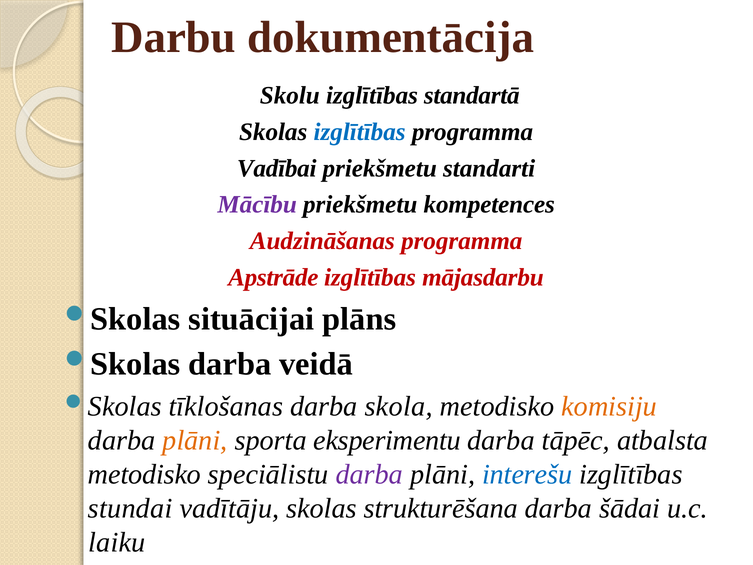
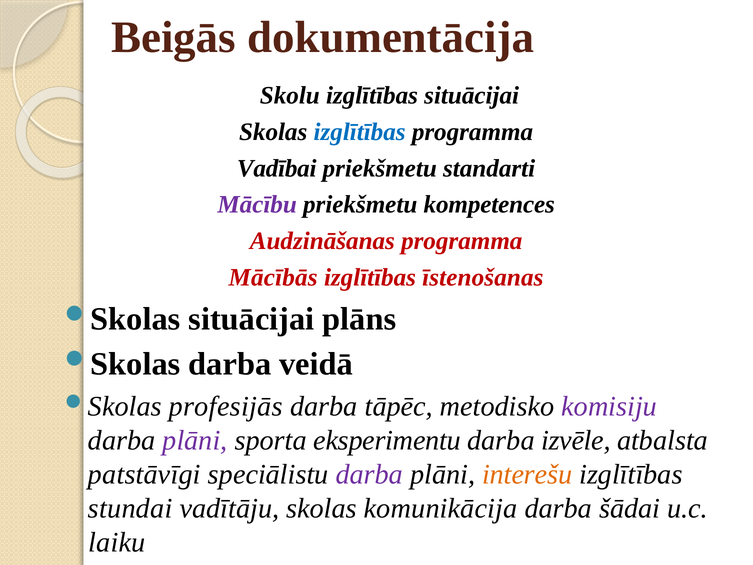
Darbu: Darbu -> Beigās (174, 38)
izglītības standartā: standartā -> situācijai (472, 95)
Apstrāde: Apstrāde -> Mācībās (273, 277)
mājasdarbu: mājasdarbu -> īstenošanas (483, 277)
tīklošanas: tīklošanas -> profesijās (226, 406)
skola: skola -> tāpēc (399, 406)
komisiju colour: orange -> purple (609, 406)
plāni colour: orange -> purple (195, 440)
tāpēc: tāpēc -> izvēle (576, 440)
metodisko: metodisko -> patstāvīgi (144, 474)
interešu colour: blue -> orange (527, 474)
strukturēšana: strukturēšana -> komunikācija (441, 508)
